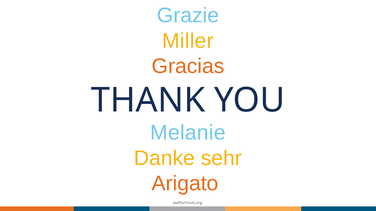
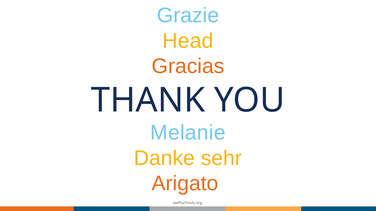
Miller: Miller -> Head (188, 41)
